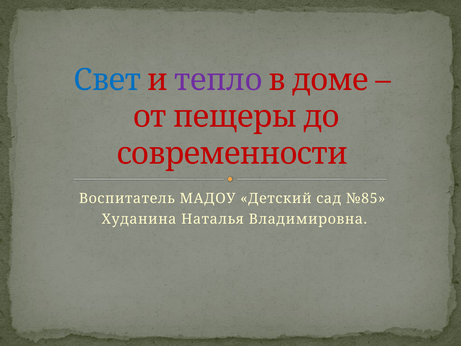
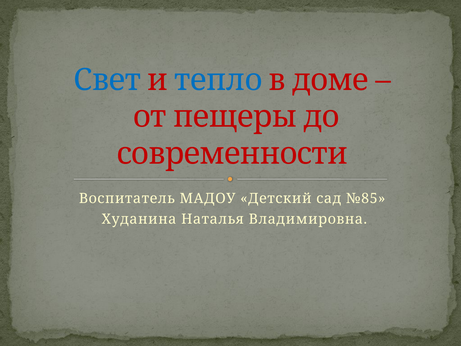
тепло colour: purple -> blue (218, 80)
